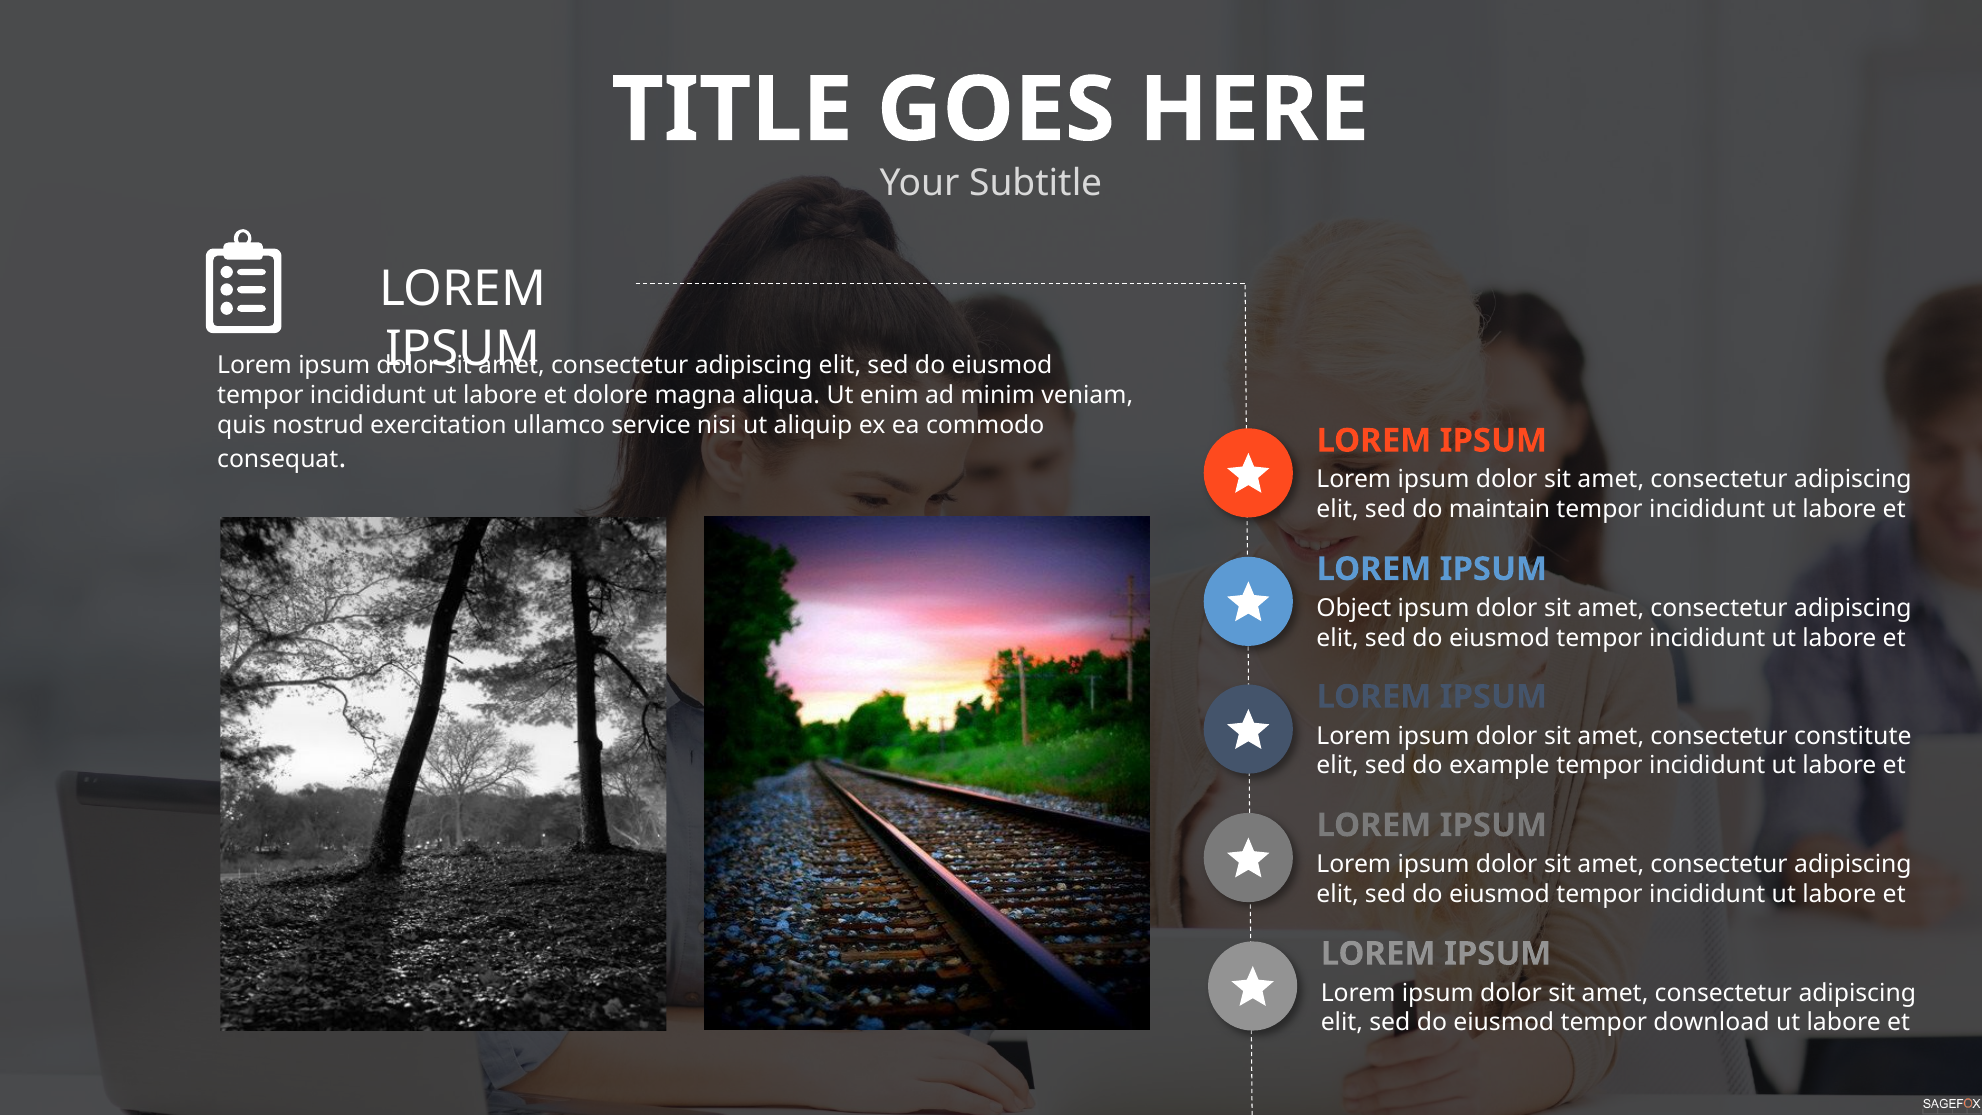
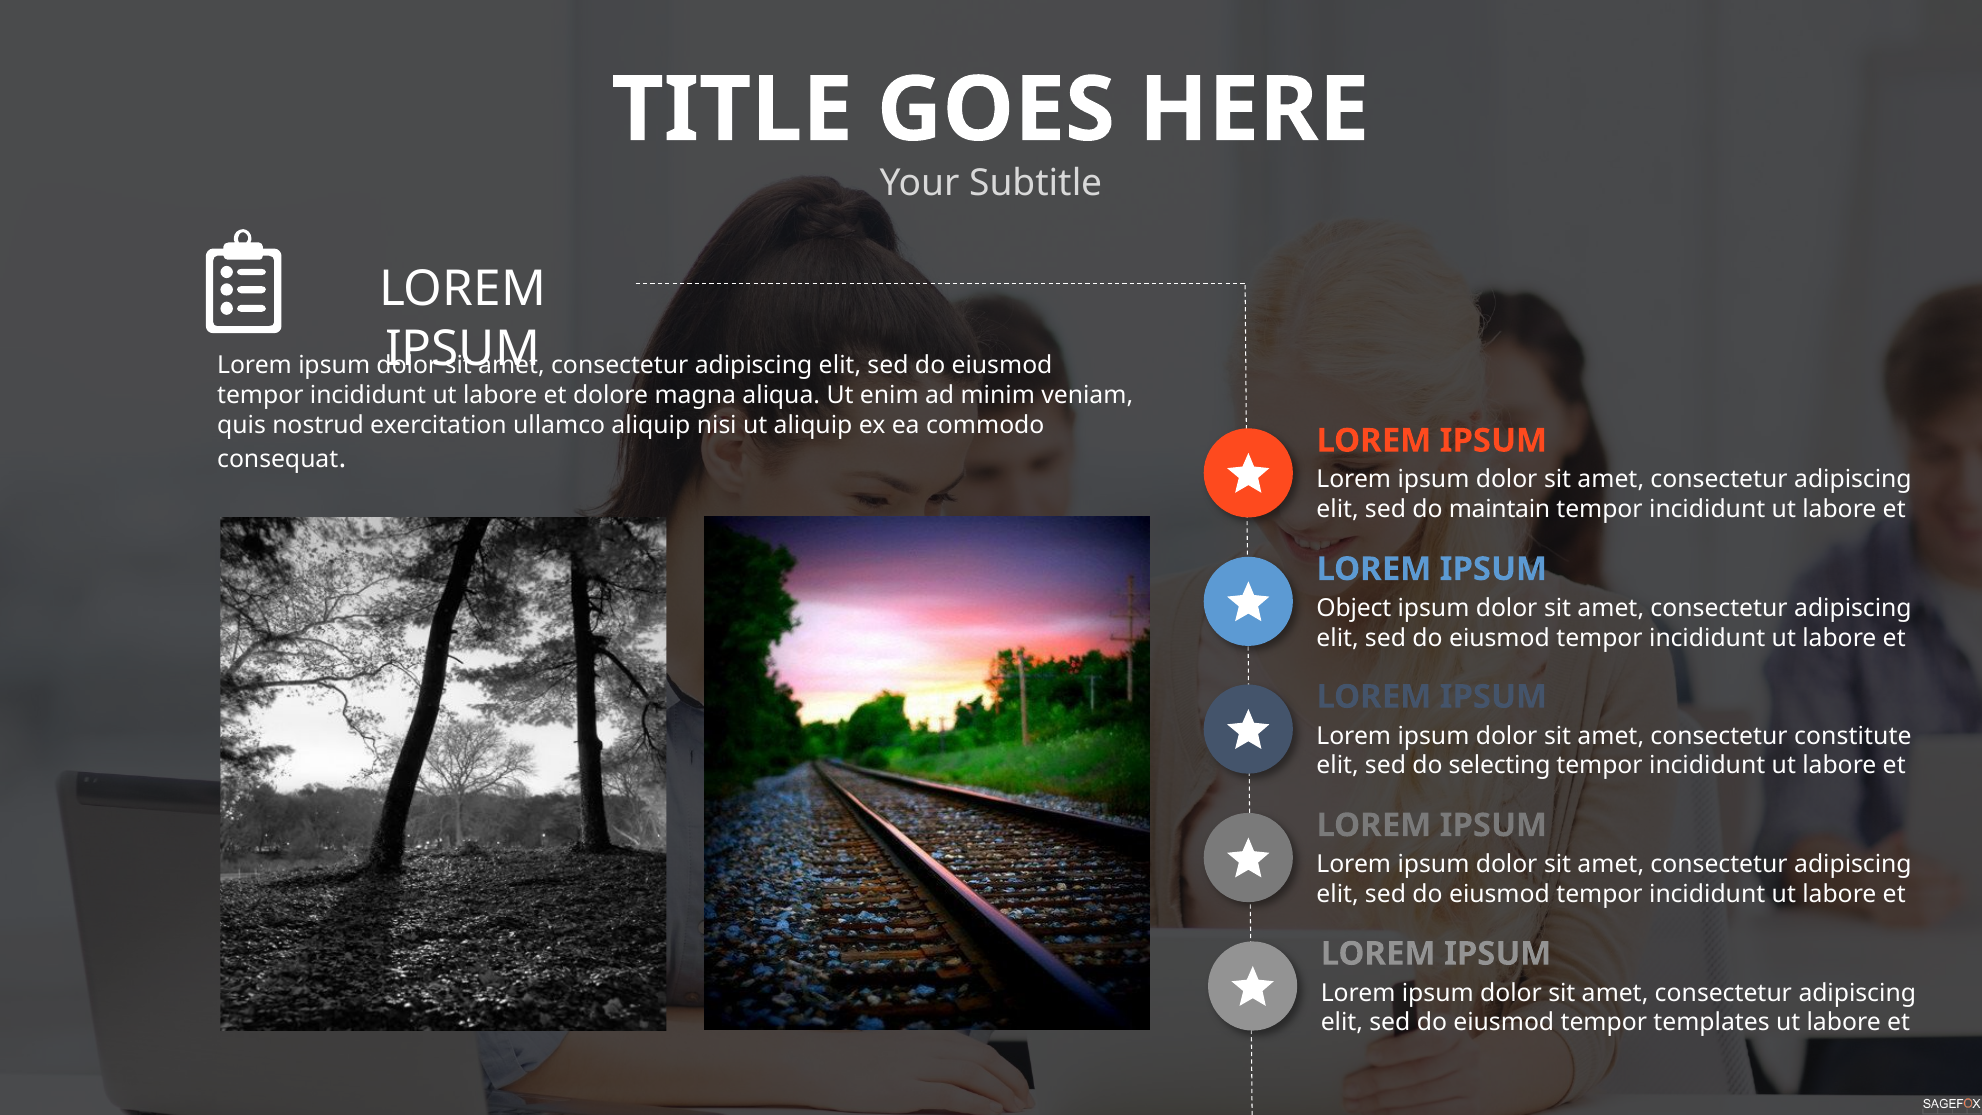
ullamco service: service -> aliquip (651, 425)
example: example -> selecting (1500, 766)
download: download -> templates (1712, 1022)
